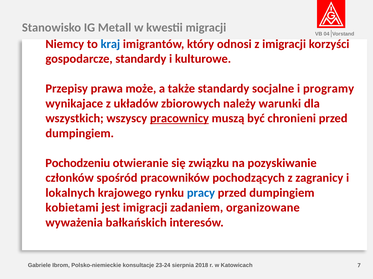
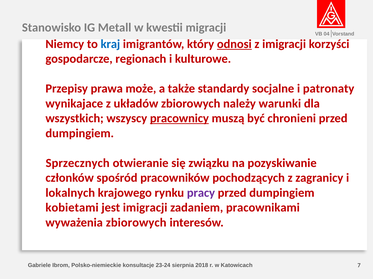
odnosi underline: none -> present (234, 44)
gospodarcze standardy: standardy -> regionach (141, 59)
programy: programy -> patronaty (329, 89)
Pochodzeniu: Pochodzeniu -> Sprzecznych (78, 163)
pracy colour: blue -> purple (201, 193)
organizowane: organizowane -> pracownikami (263, 208)
wyważenia bałkańskich: bałkańskich -> zbiorowych (136, 223)
